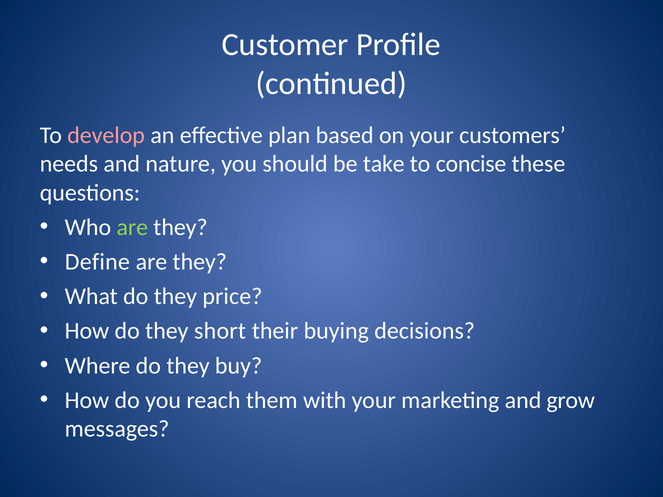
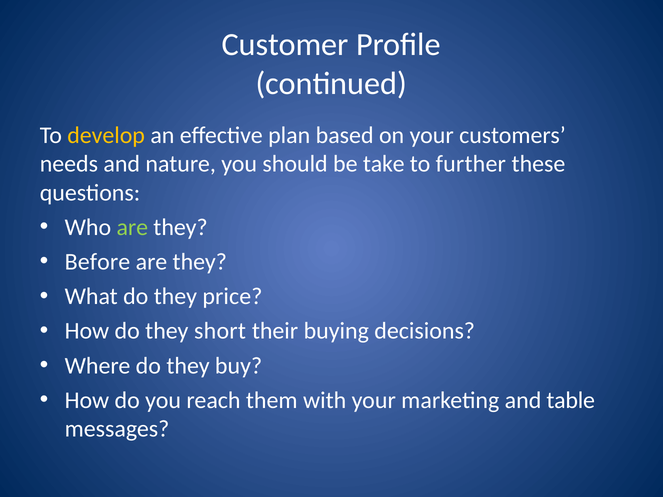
develop colour: pink -> yellow (106, 135)
concise: concise -> further (471, 164)
Define: Define -> Before (97, 262)
grow: grow -> table (571, 400)
